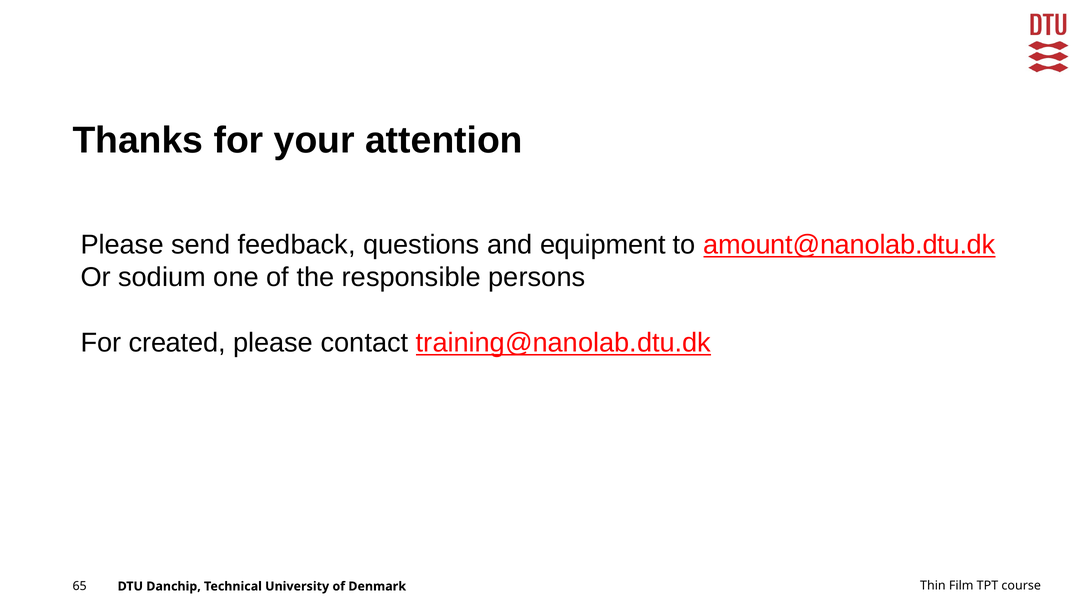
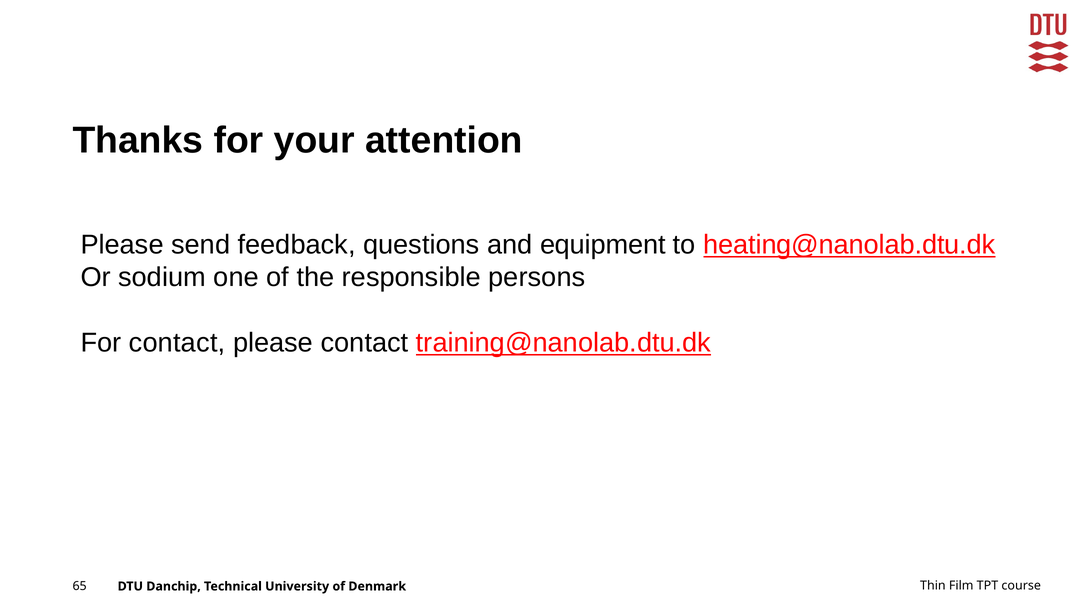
amount@nanolab.dtu.dk: amount@nanolab.dtu.dk -> heating@nanolab.dtu.dk (849, 245)
For created: created -> contact (177, 343)
